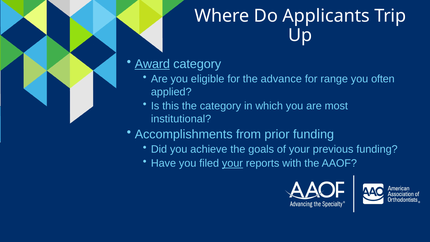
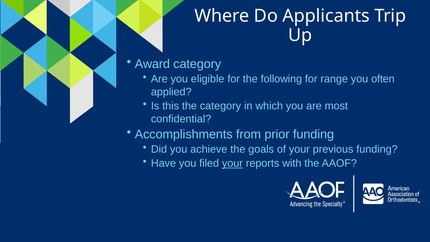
Award underline: present -> none (152, 64)
advance: advance -> following (281, 79)
institutional: institutional -> confidential (181, 119)
